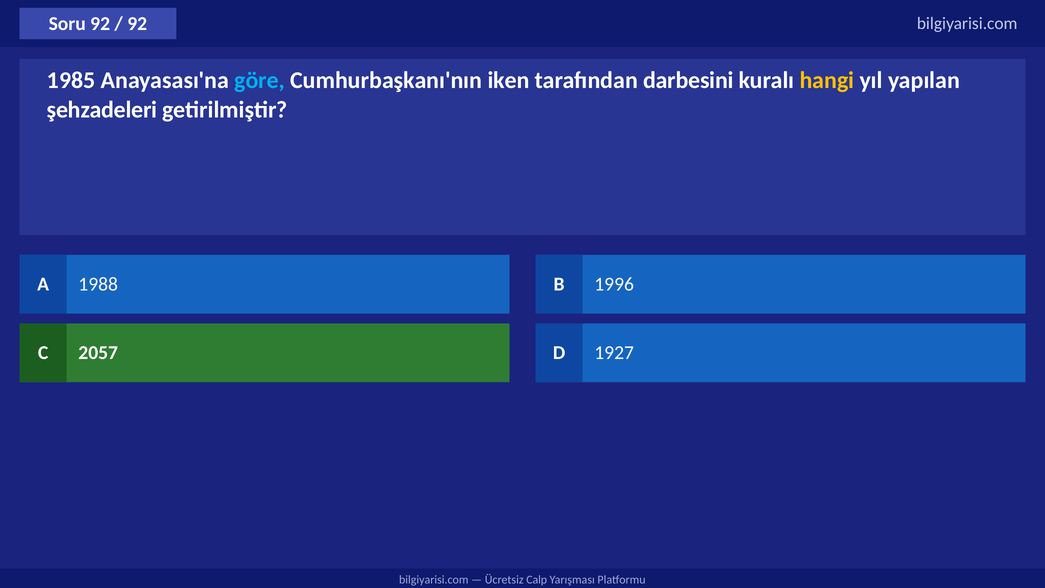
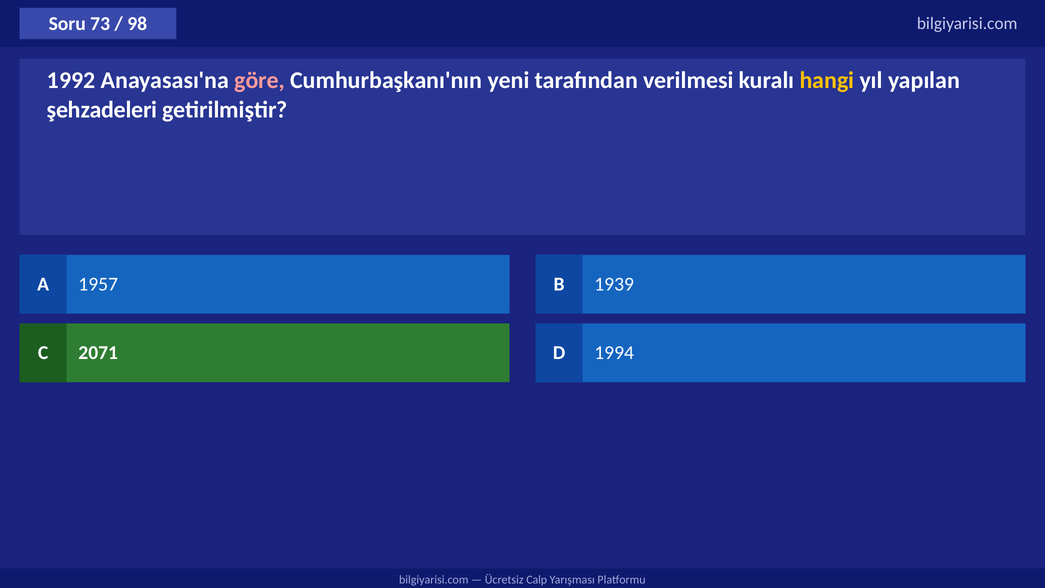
Soru 92: 92 -> 73 (100, 24)
92: 92 -> 98 (137, 24)
1985: 1985 -> 1992 (71, 80)
göre colour: light blue -> pink (260, 80)
iken: iken -> yeni (509, 80)
darbesini: darbesini -> verilmesi (688, 80)
1988: 1988 -> 1957 (98, 284)
1996: 1996 -> 1939 (614, 284)
2057: 2057 -> 2071 (98, 353)
1927: 1927 -> 1994 (614, 353)
